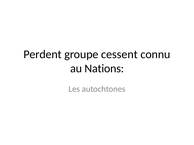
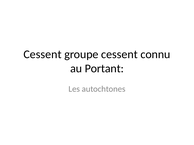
Perdent: Perdent -> Cessent (42, 55)
Nations: Nations -> Portant (104, 69)
